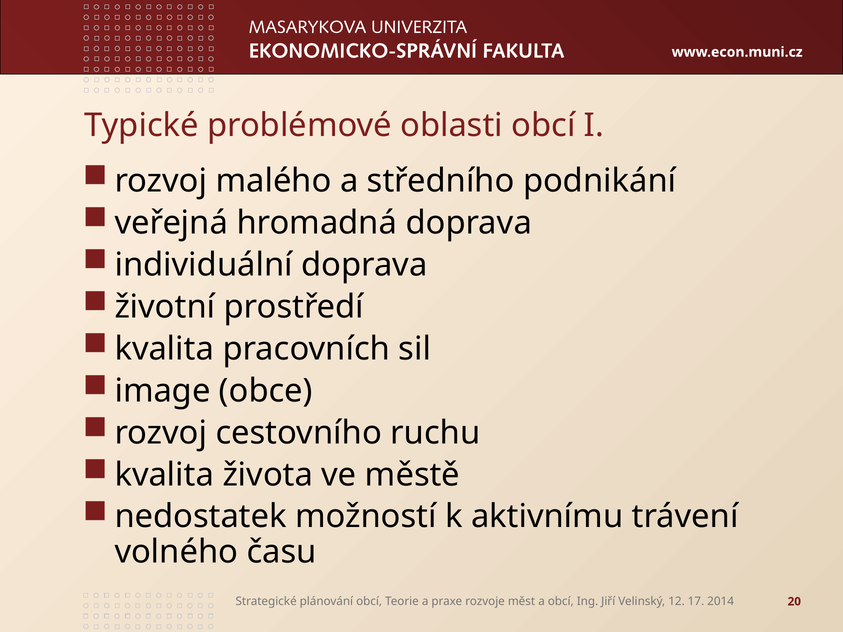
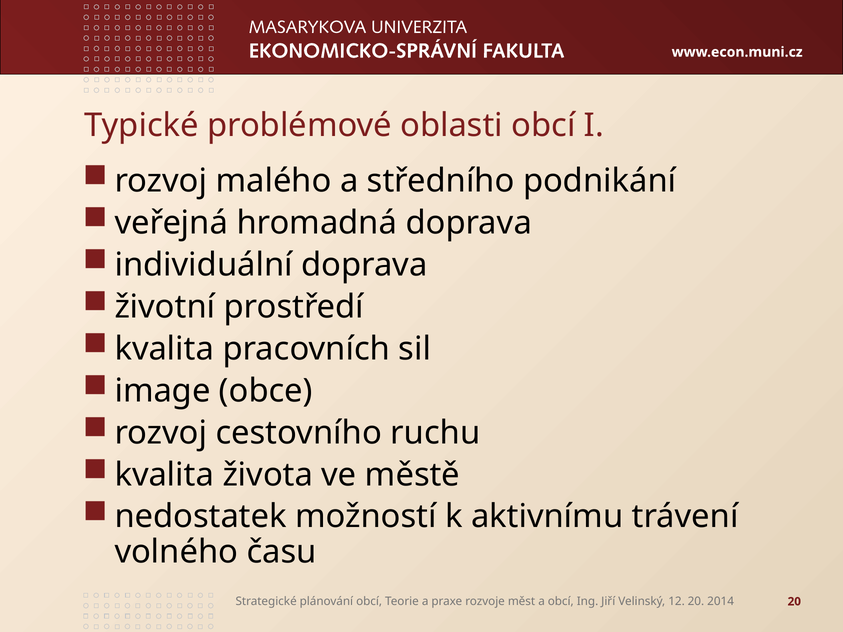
12 17: 17 -> 20 (696, 602)
